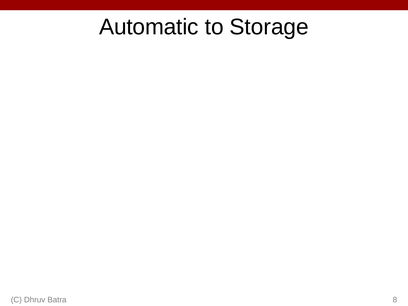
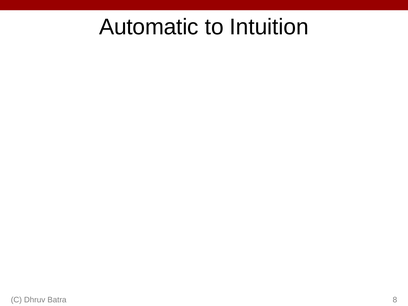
Storage: Storage -> Intuition (269, 27)
